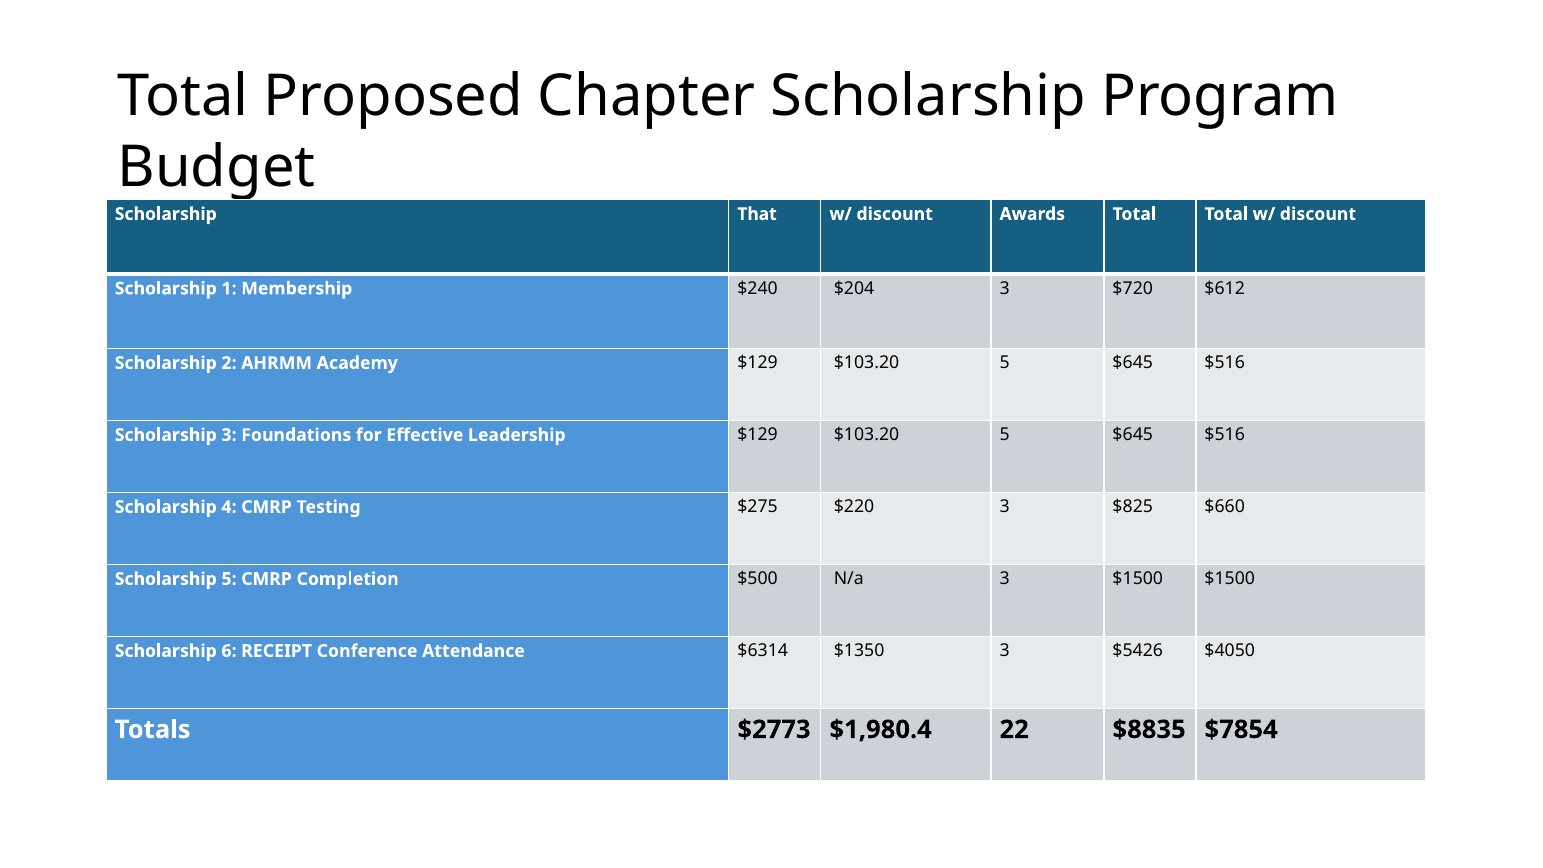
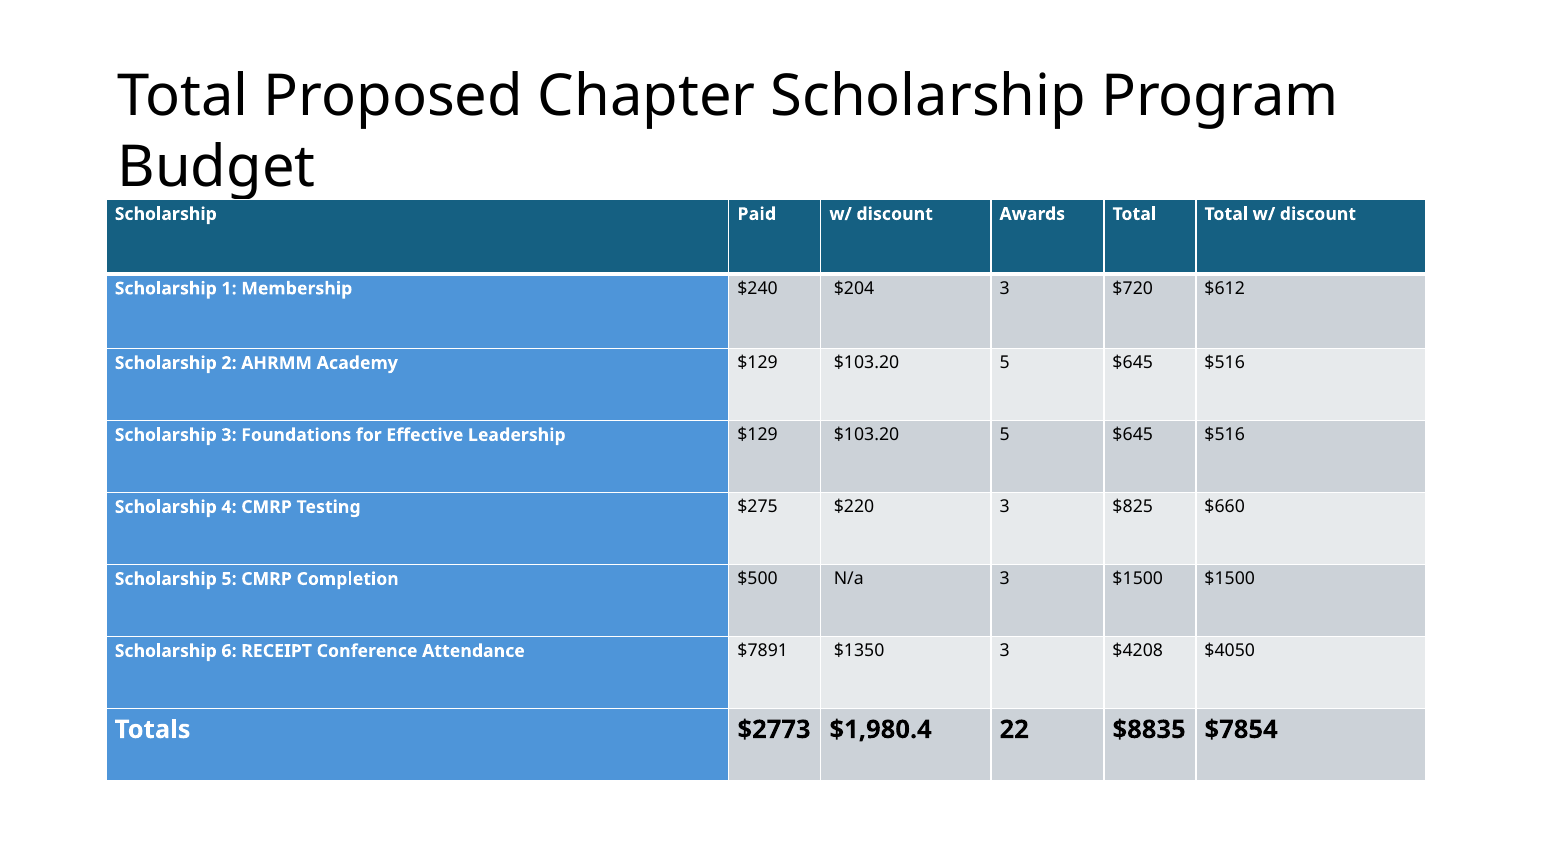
That: That -> Paid (757, 214)
$6314: $6314 -> $7891 (763, 651)
$5426: $5426 -> $4208 (1138, 651)
